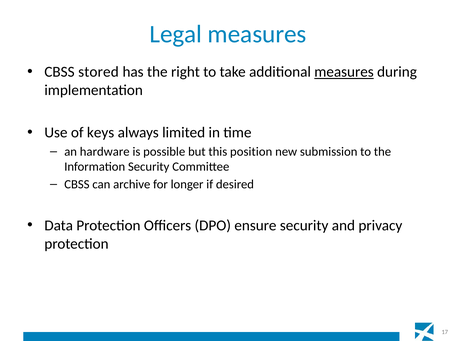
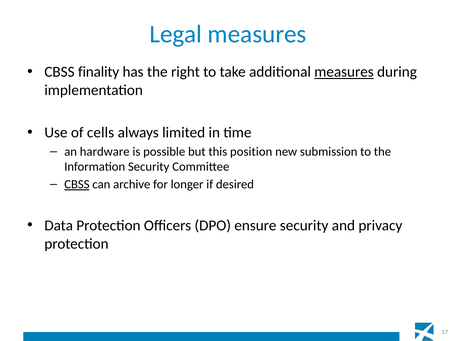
stored: stored -> finality (99, 72)
keys: keys -> cells (101, 133)
CBSS underline: none -> present (77, 185)
